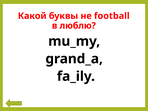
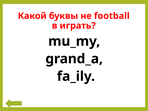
люблю: люблю -> играть (78, 26)
